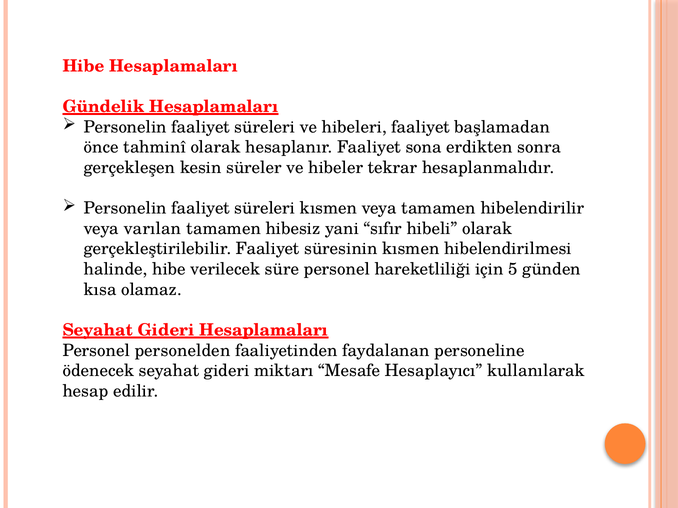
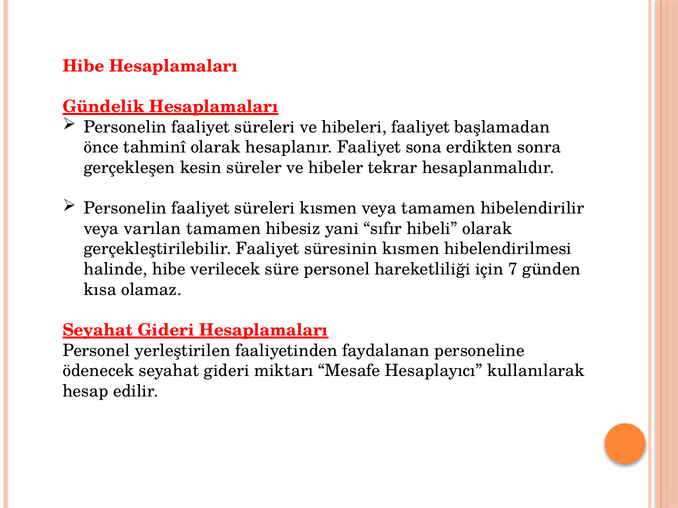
5: 5 -> 7 (513, 269)
personelden: personelden -> yerleştirilen (183, 351)
